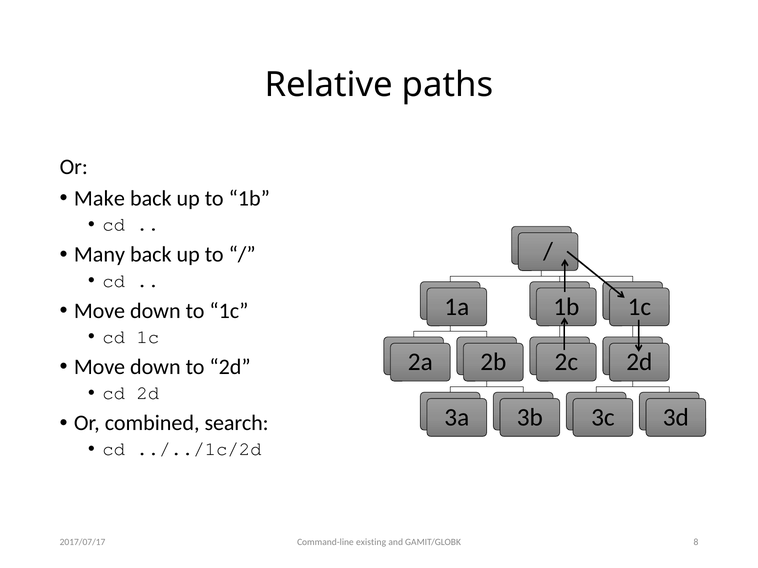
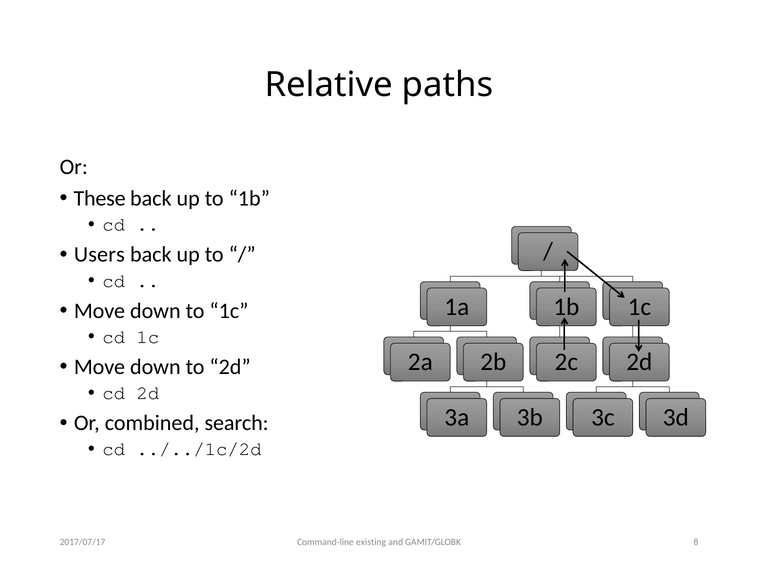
Make: Make -> These (100, 199)
Many: Many -> Users (99, 255)
